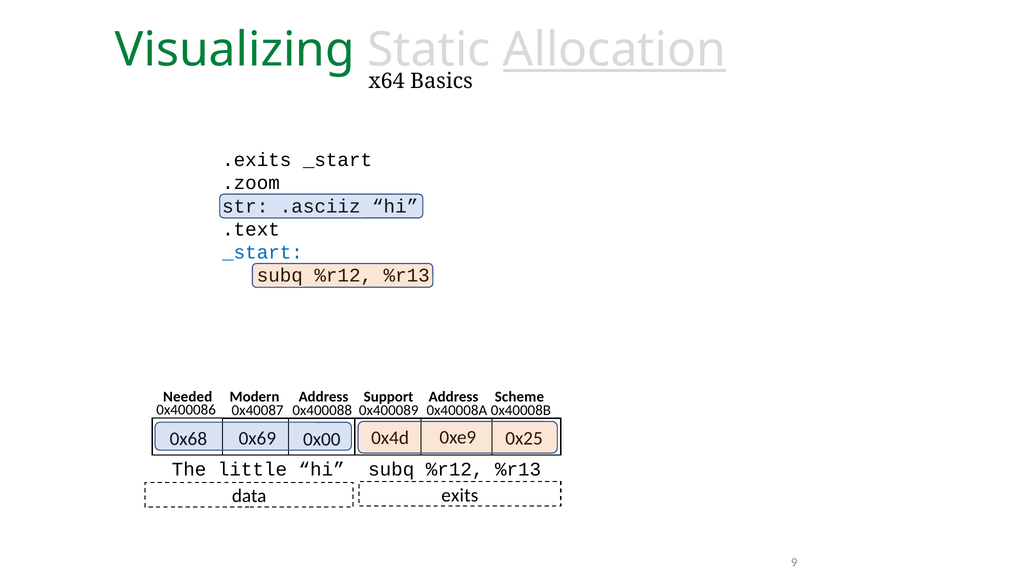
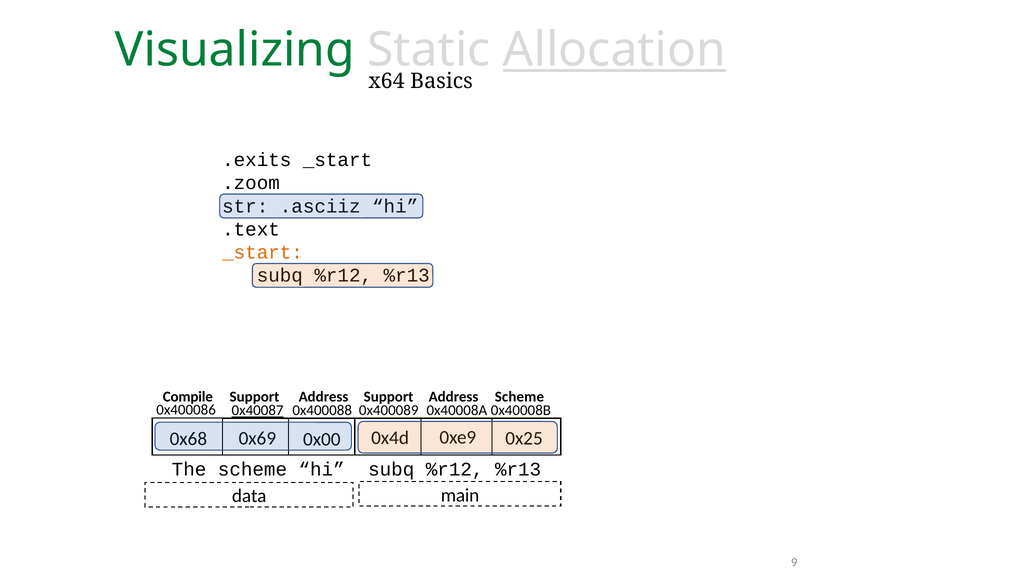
_start colour: blue -> orange (263, 252)
Needed: Needed -> Compile (188, 396)
Modern: Modern -> Support (254, 397)
0x40087 underline: none -> present (258, 410)
The little: little -> scheme (252, 469)
exits: exits -> main (460, 495)
